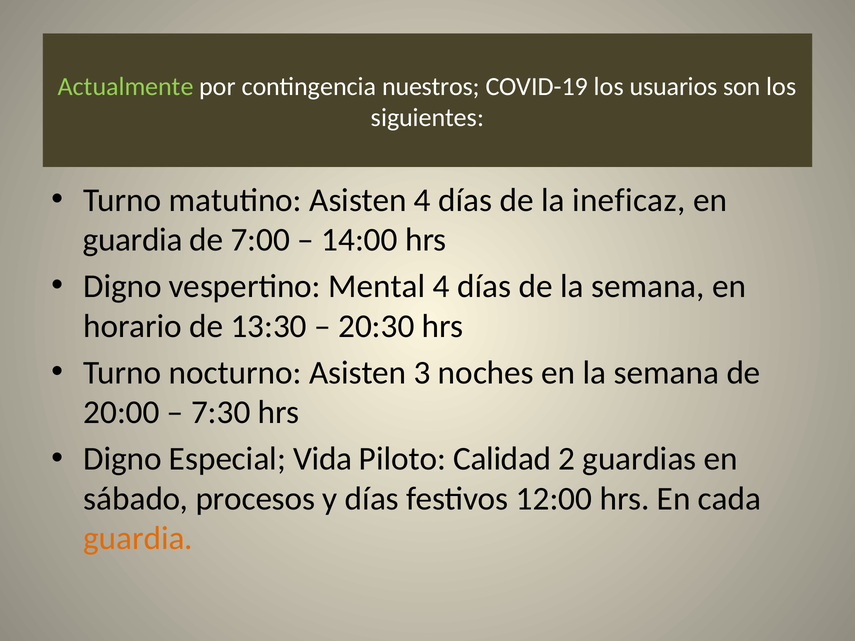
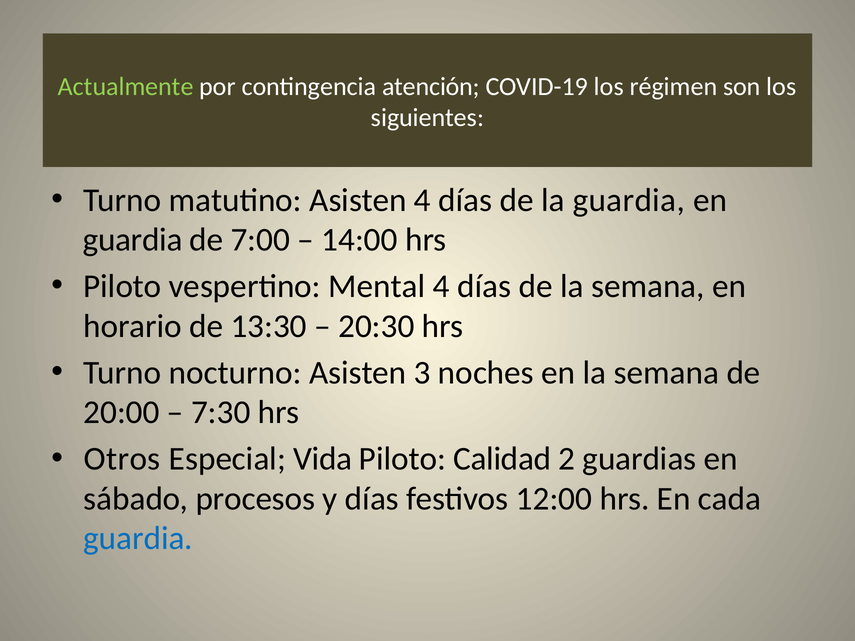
nuestros: nuestros -> atención (431, 86)
usuarios: usuarios -> régimen (673, 86)
la ineficaz: ineficaz -> guardia (629, 200)
Digno: Digno -> Piloto (122, 286)
Digno: Digno -> Otros (122, 459)
guardia colour: orange -> blue (138, 539)
